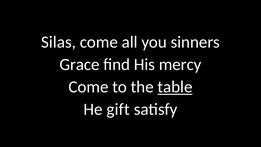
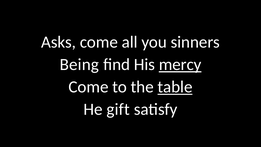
Silas: Silas -> Asks (59, 42)
Grace: Grace -> Being (79, 64)
mercy underline: none -> present (180, 64)
